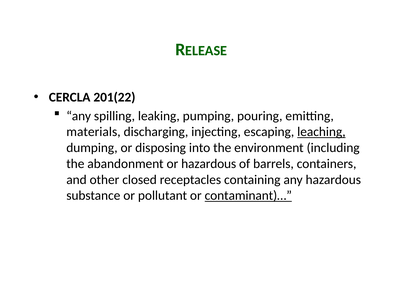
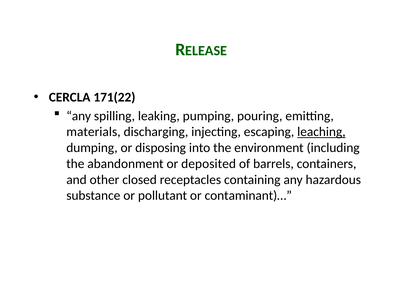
201(22: 201(22 -> 171(22 (114, 97)
or hazardous: hazardous -> deposited (209, 164)
contaminant)… underline: present -> none (248, 196)
